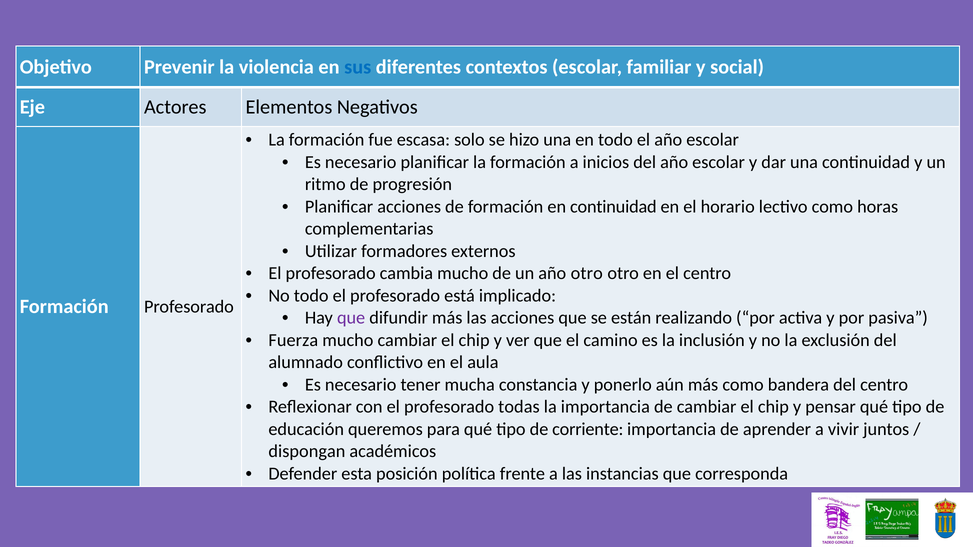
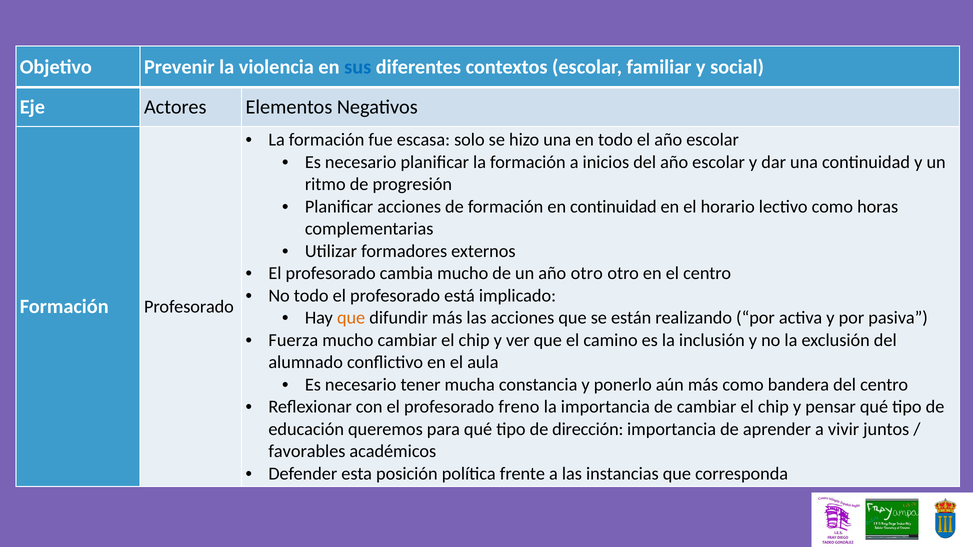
que colour: purple -> orange (351, 318)
todas: todas -> freno (519, 407)
corriente: corriente -> dirección (588, 429)
dispongan: dispongan -> favorables (307, 452)
